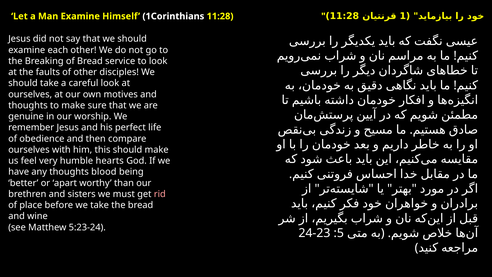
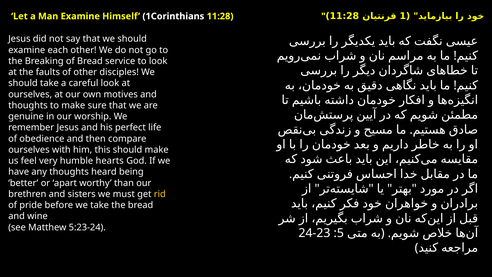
blood: blood -> heard (104, 172)
rid colour: pink -> yellow (160, 194)
place: place -> pride (31, 205)
